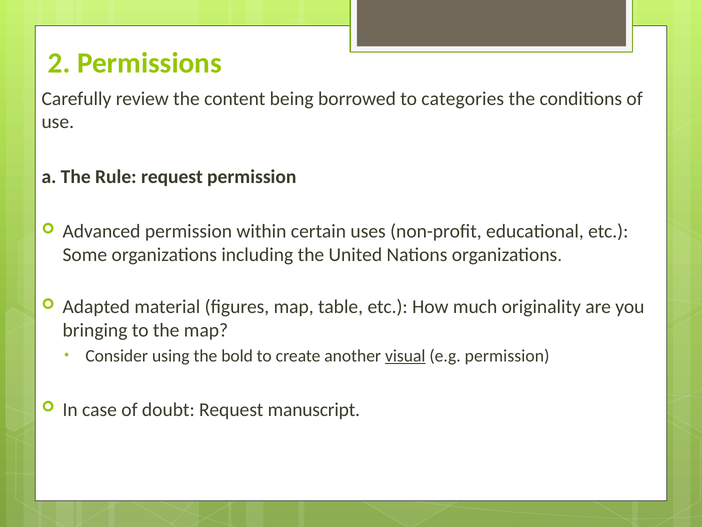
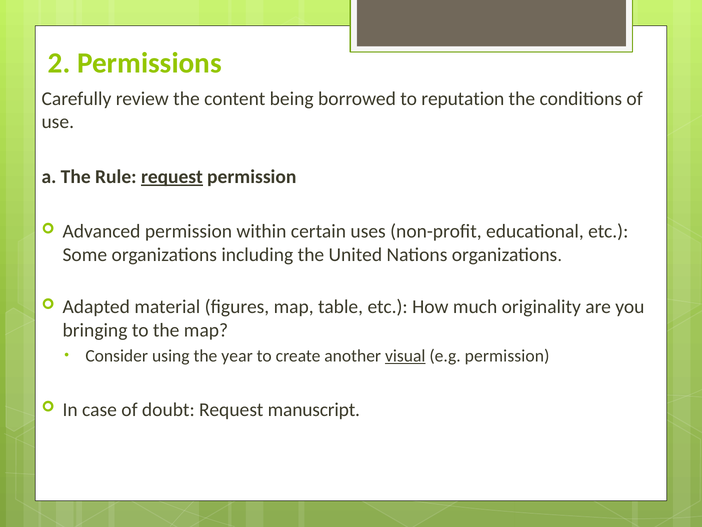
categories: categories -> reputation (463, 99)
request underline: none -> present (172, 177)
bold: bold -> year (237, 356)
